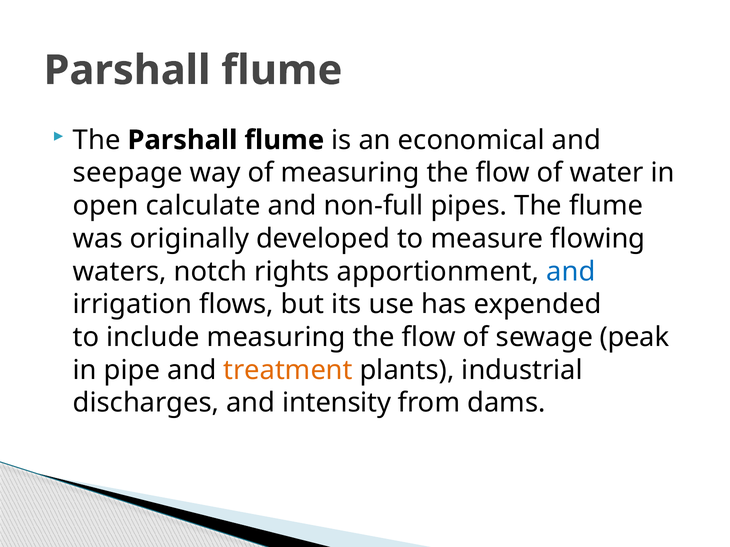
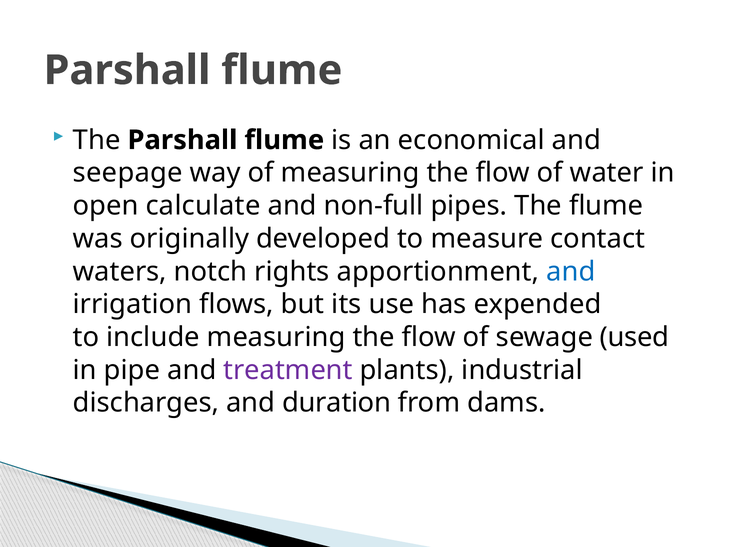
flowing: flowing -> contact (598, 239)
peak: peak -> used (635, 337)
treatment colour: orange -> purple (288, 370)
intensity: intensity -> duration (337, 403)
